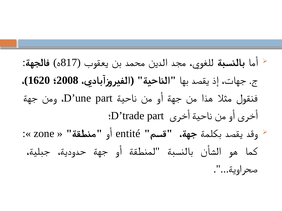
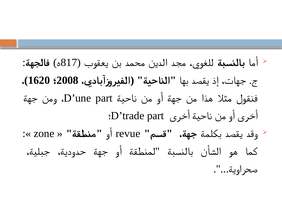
entité: entité -> revue (128, 134)
